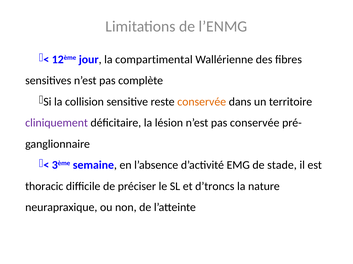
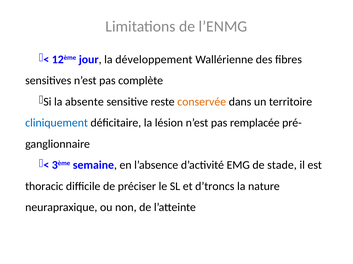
compartimental: compartimental -> développement (154, 60)
collision: collision -> absente (84, 102)
cliniquement colour: purple -> blue (57, 123)
pas conservée: conservée -> remplacée (255, 123)
